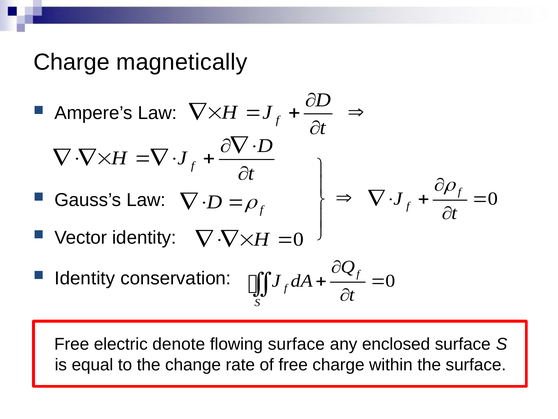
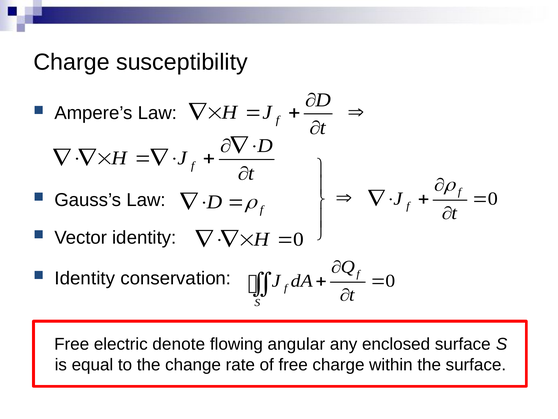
magnetically: magnetically -> susceptibility (182, 62)
flowing surface: surface -> angular (296, 344)
